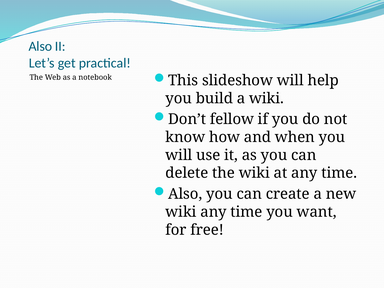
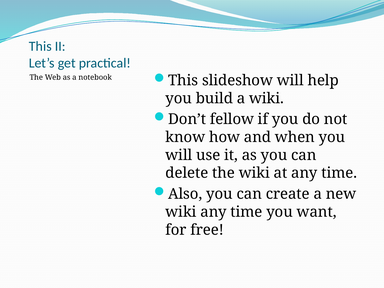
Also: Also -> This (40, 46)
